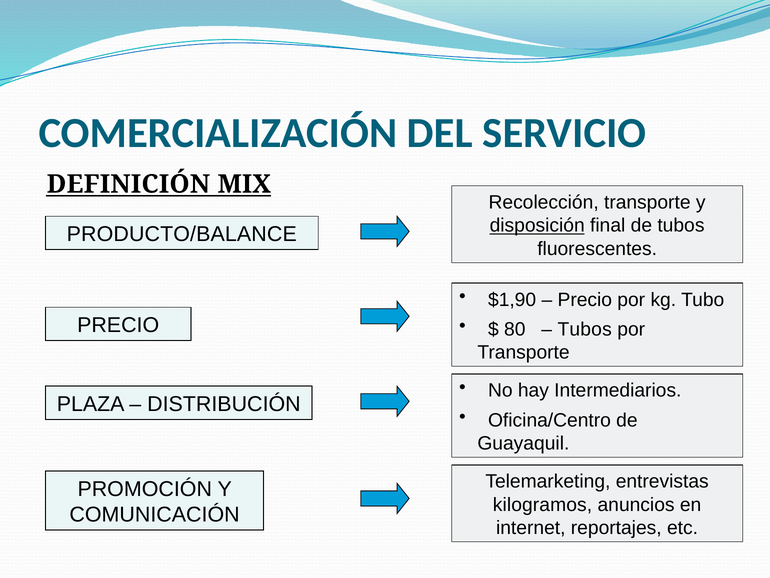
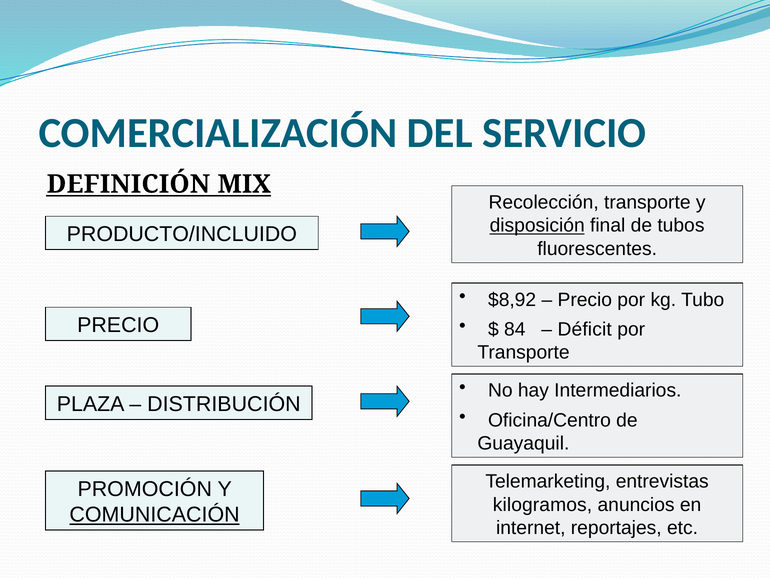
PRODUCTO/BALANCE: PRODUCTO/BALANCE -> PRODUCTO/INCLUIDO (182, 234)
$1,90: $1,90 -> $8,92 (512, 299)
80: 80 -> 84 (515, 329)
Tubos: Tubos -> Déficit (585, 329)
COMUNICACIÓN underline: none -> present (155, 514)
